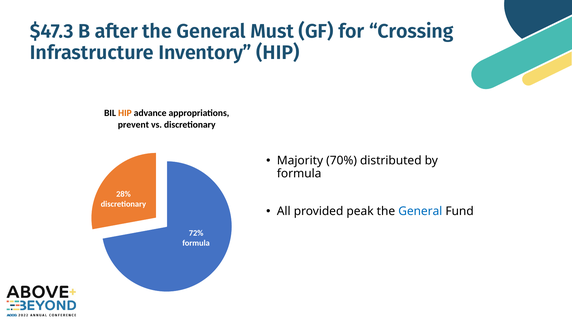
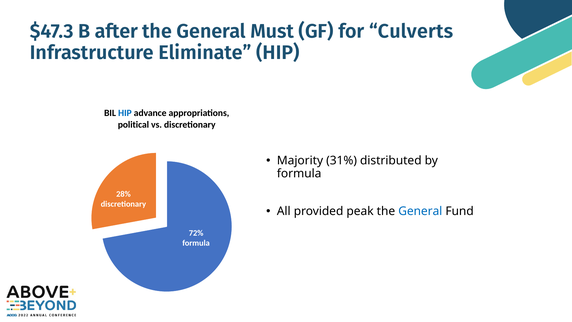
Crossing: Crossing -> Culverts (411, 31)
Inventory: Inventory -> Eliminate (205, 52)
HIP colour: orange -> blue (125, 113)
prevent: prevent -> political (133, 124)
70%: 70% -> 31% (342, 161)
